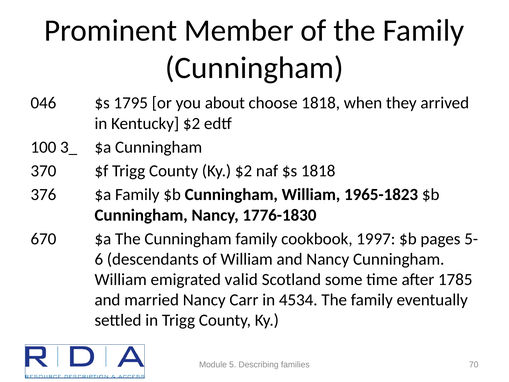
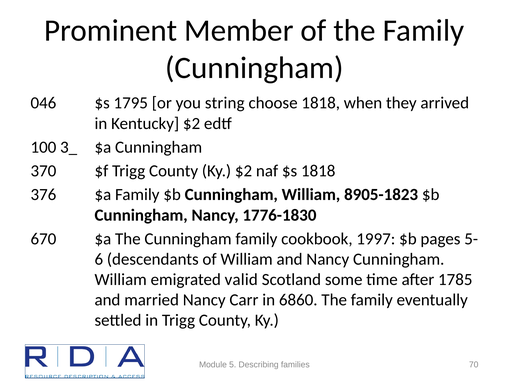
about: about -> string (225, 103)
1965-1823: 1965-1823 -> 8905-1823 (381, 195)
4534: 4534 -> 6860 (298, 300)
